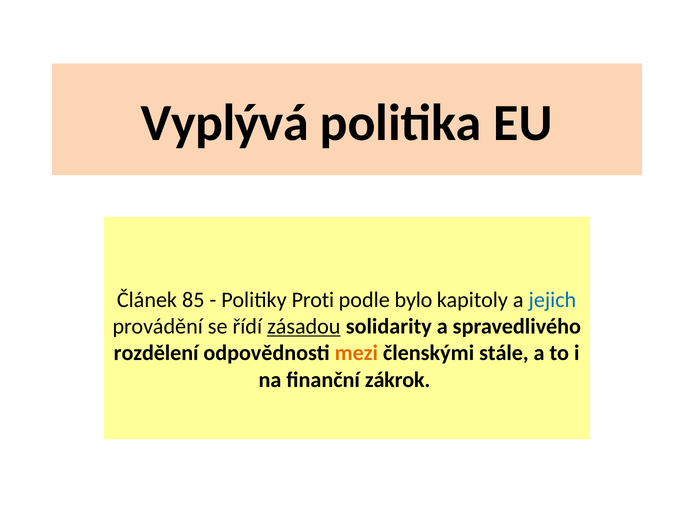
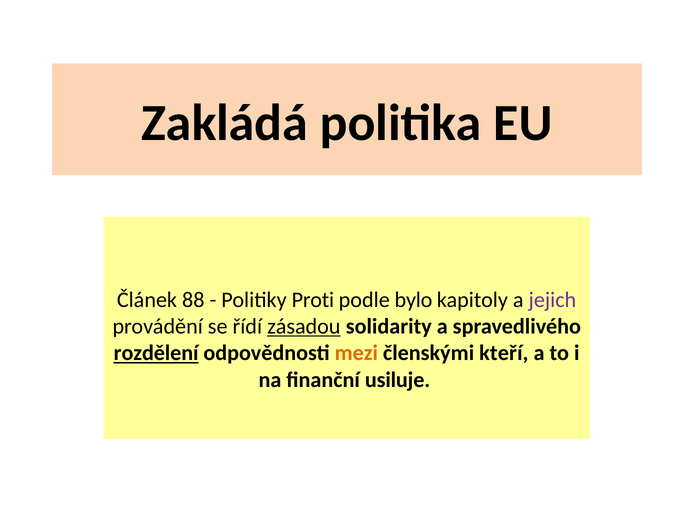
Vyplývá: Vyplývá -> Zakládá (225, 123)
85: 85 -> 88 (193, 300)
jejich colour: blue -> purple (552, 300)
rozdělení underline: none -> present (156, 353)
stále: stále -> kteří (504, 353)
zákrok: zákrok -> usiluje (398, 379)
